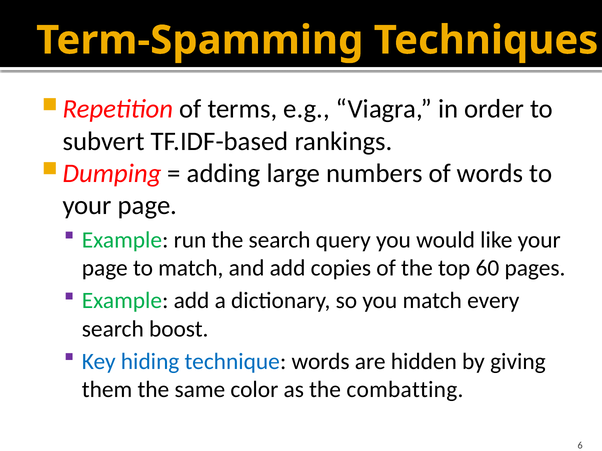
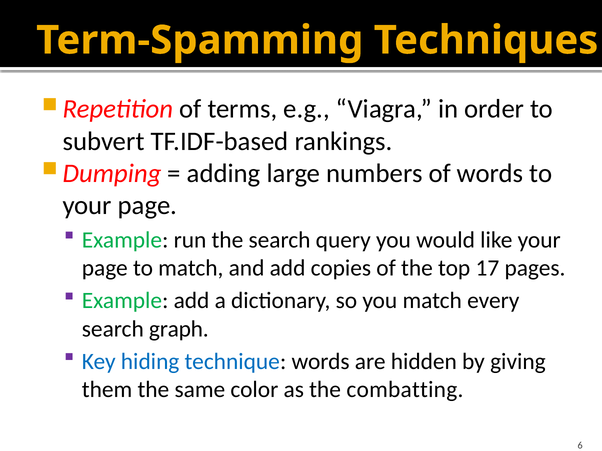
60: 60 -> 17 (487, 268)
boost: boost -> graph (179, 329)
